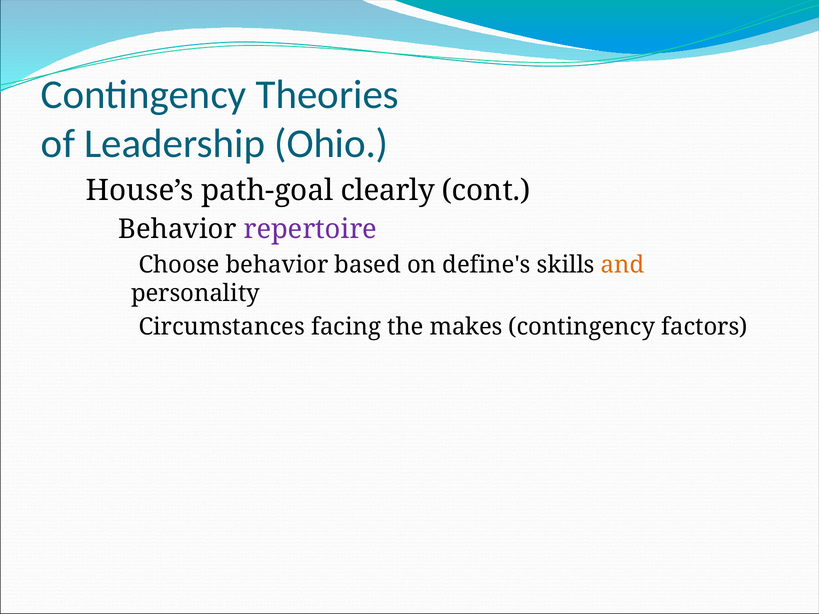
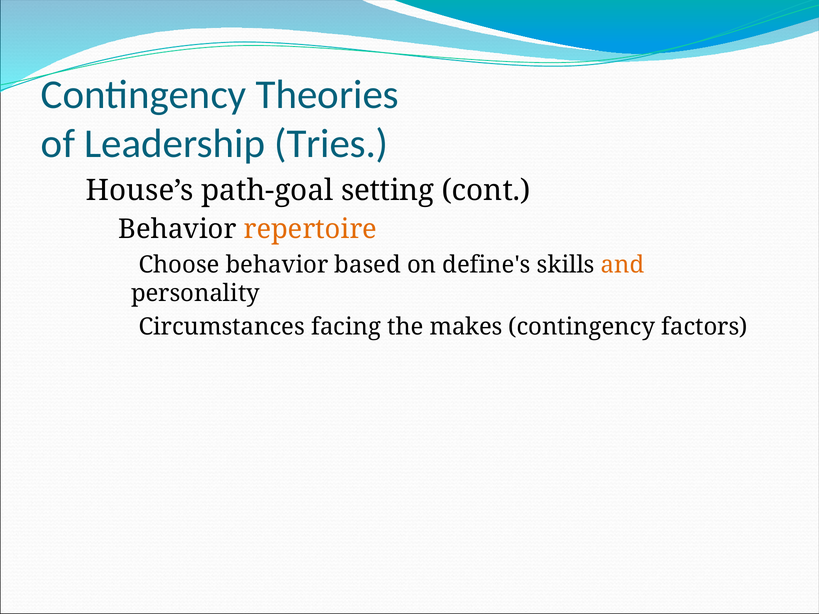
Ohio: Ohio -> Tries (331, 144)
clearly: clearly -> setting (388, 190)
repertoire colour: purple -> orange (310, 230)
